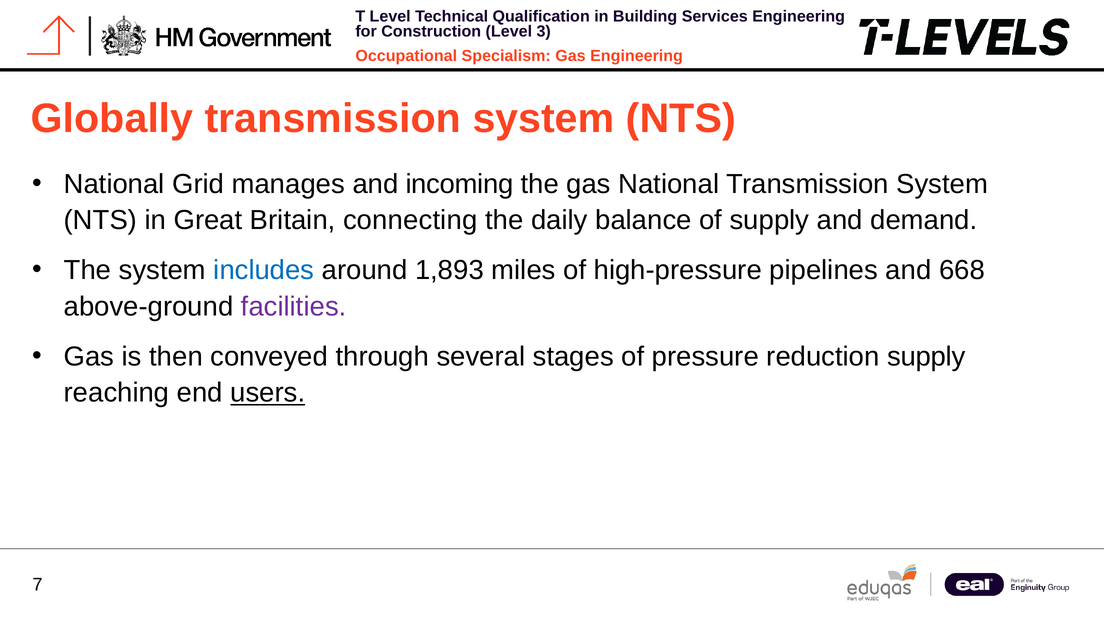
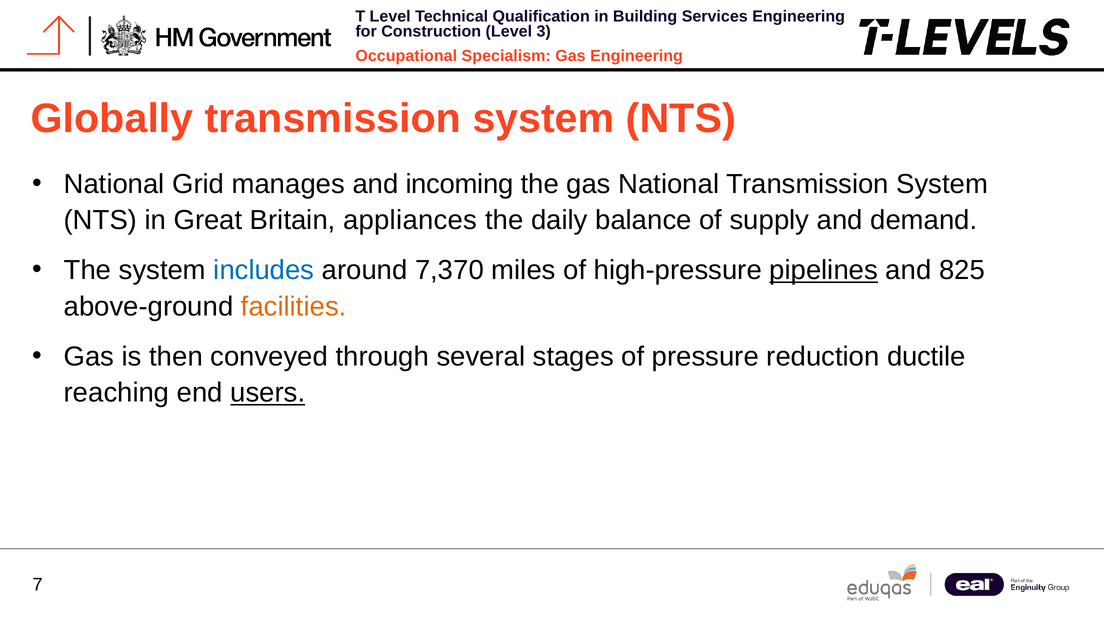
connecting: connecting -> appliances (410, 220)
1,893: 1,893 -> 7,370 (449, 270)
pipelines underline: none -> present (824, 270)
668: 668 -> 825 (962, 270)
facilities colour: purple -> orange (294, 307)
reduction supply: supply -> ductile (926, 357)
